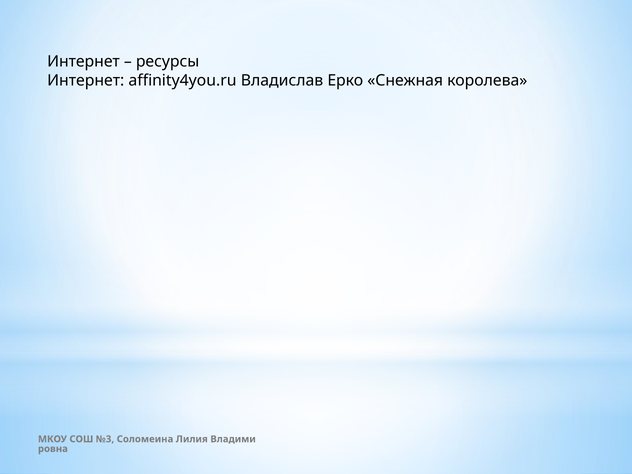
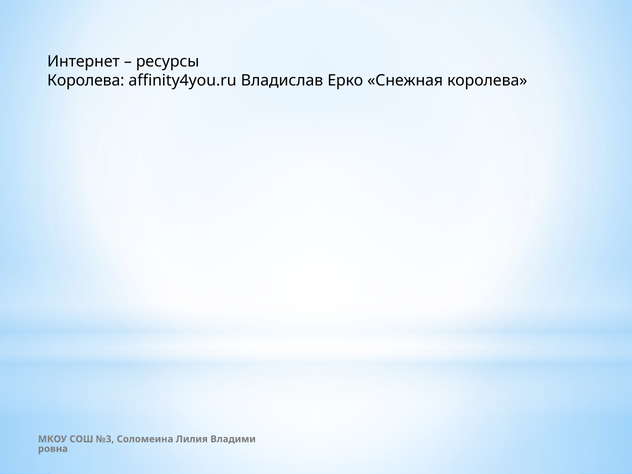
Интернет: Интернет -> Королева (86, 81)
